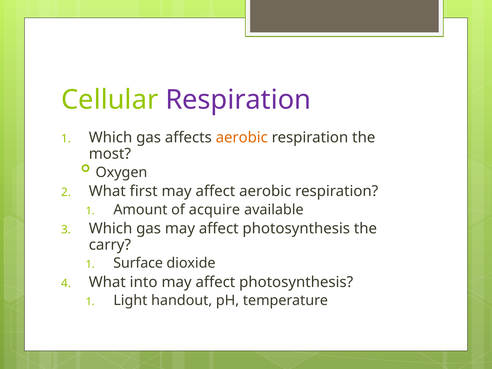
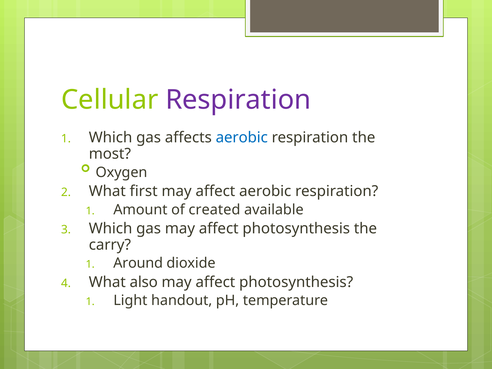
aerobic colour: orange -> blue (242, 138)
acquire: acquire -> created (214, 210)
Surface: Surface -> Around (138, 263)
into: into -> also (144, 282)
